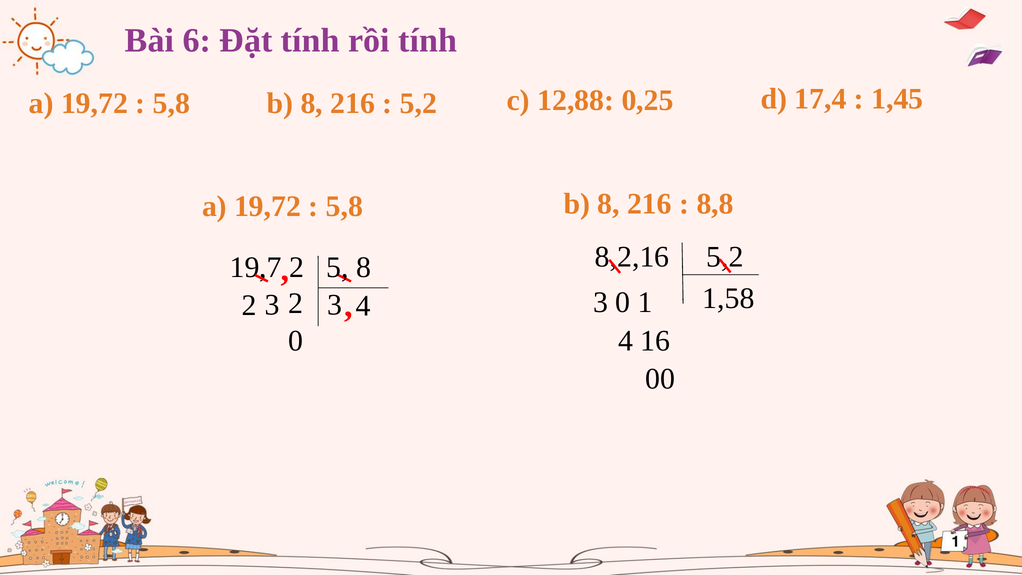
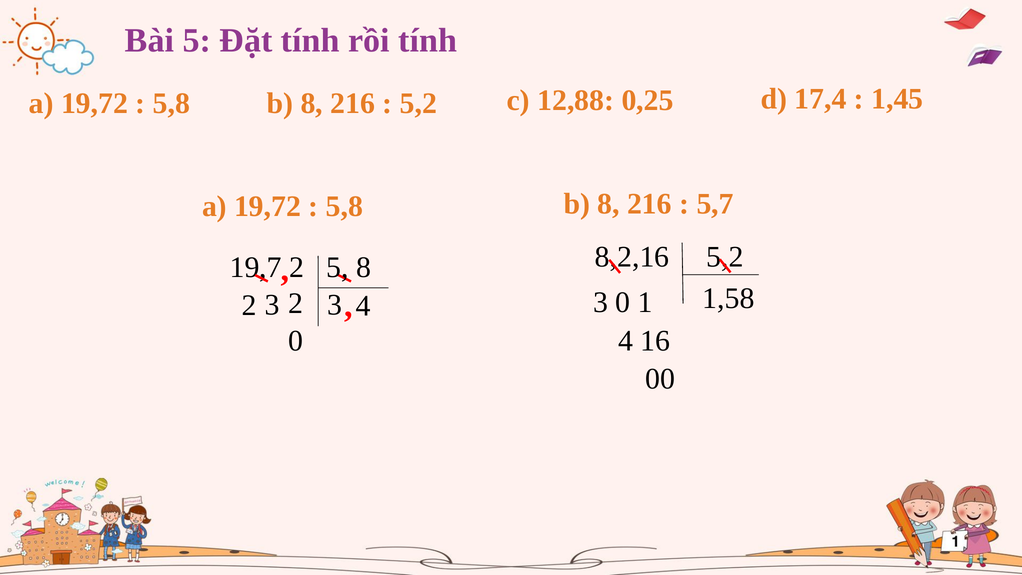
Bài 6: 6 -> 5 (197, 41)
8,8: 8,8 -> 5,7 (715, 204)
